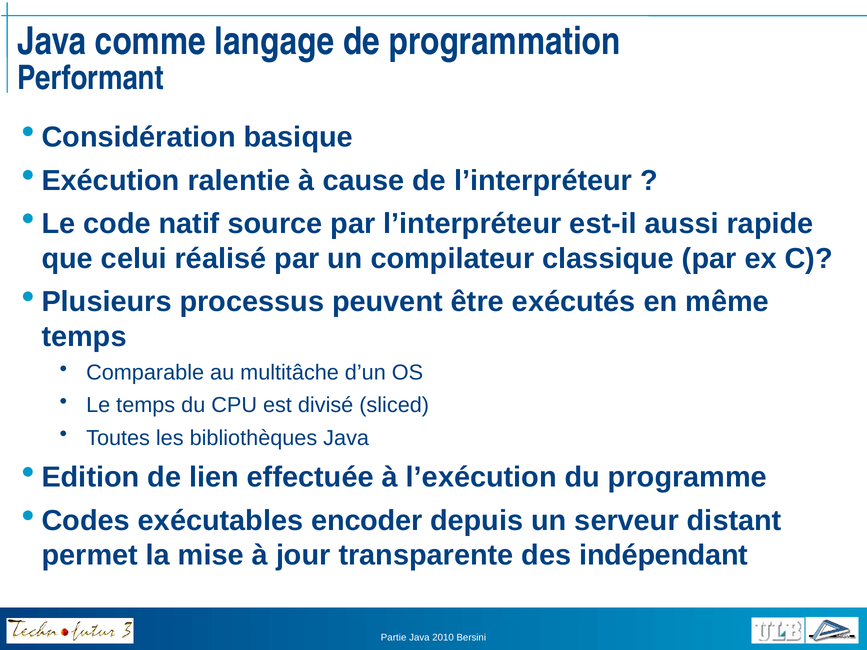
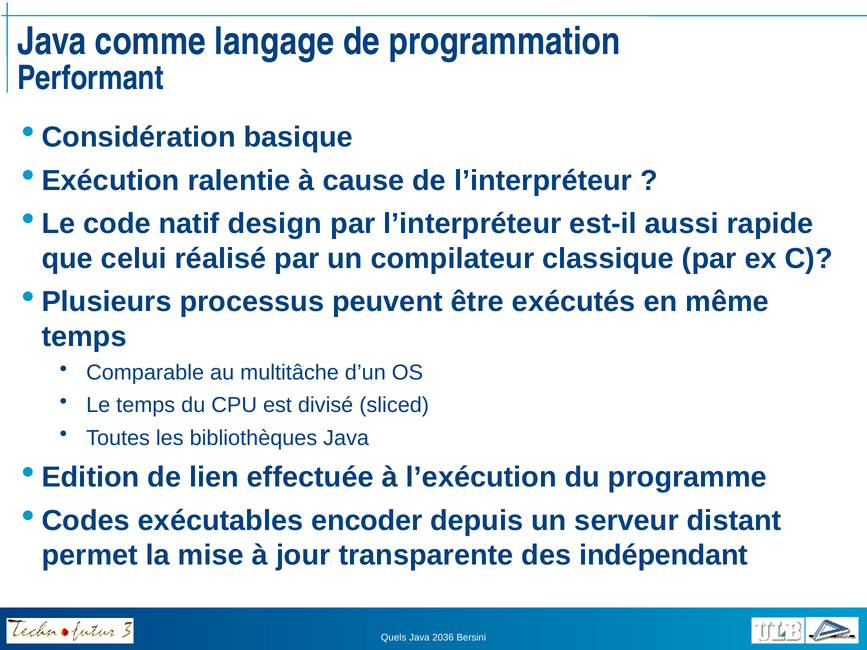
source: source -> design (275, 224)
Partie: Partie -> Quels (394, 638)
2010: 2010 -> 2036 (443, 638)
